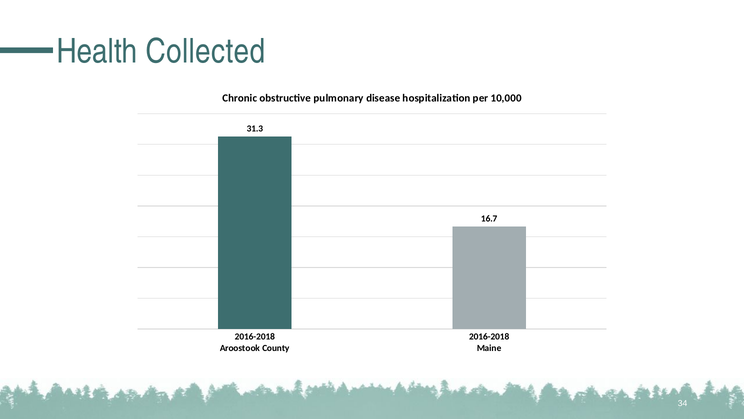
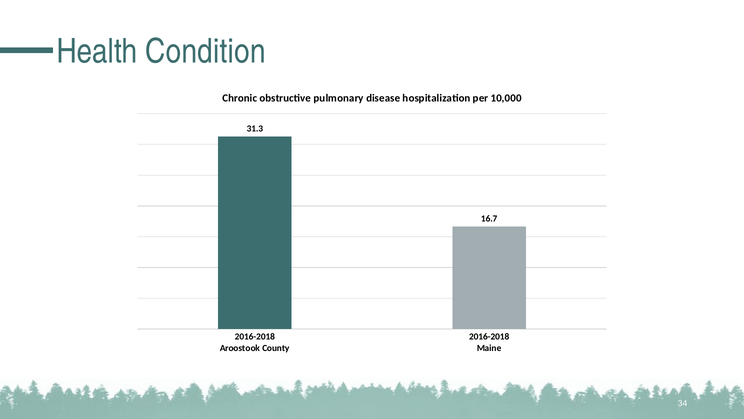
Collected: Collected -> Condition (205, 51)
